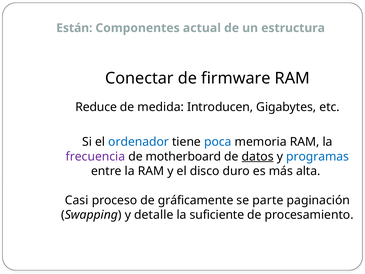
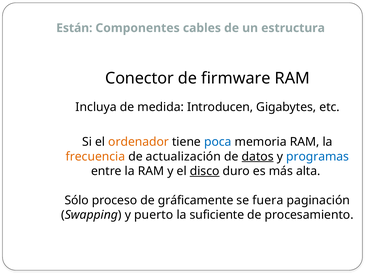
actual: actual -> cables (202, 28)
Conectar: Conectar -> Conector (139, 78)
Reduce: Reduce -> Incluya (96, 107)
ordenador colour: blue -> orange (139, 142)
frecuencia colour: purple -> orange (95, 156)
motherboard: motherboard -> actualización (183, 156)
disco underline: none -> present (205, 171)
Casi: Casi -> Sólo (77, 200)
parte: parte -> fuera (268, 200)
detalle: detalle -> puerto (154, 215)
